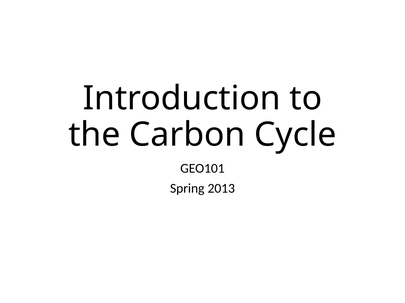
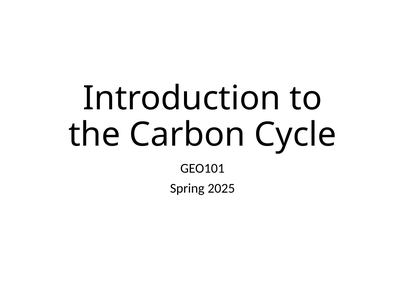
2013: 2013 -> 2025 (221, 189)
